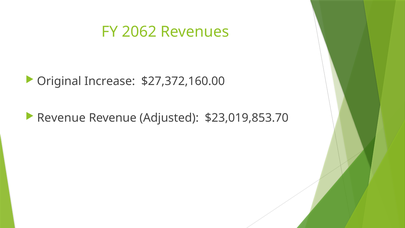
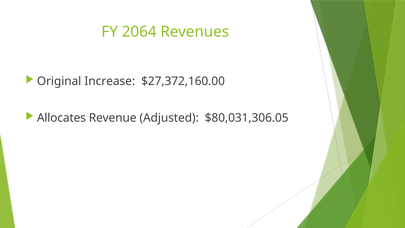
2062: 2062 -> 2064 (139, 32)
Revenue: Revenue -> Allocates (61, 118)
$23,019,853.70: $23,019,853.70 -> $80,031,306.05 (247, 118)
